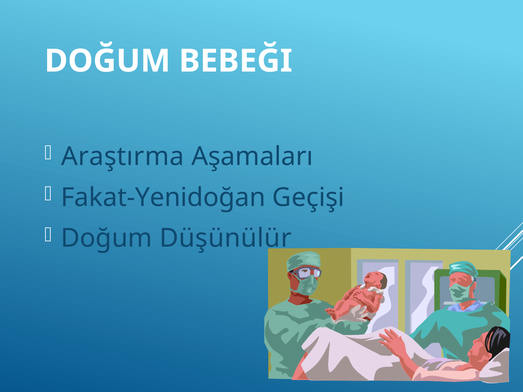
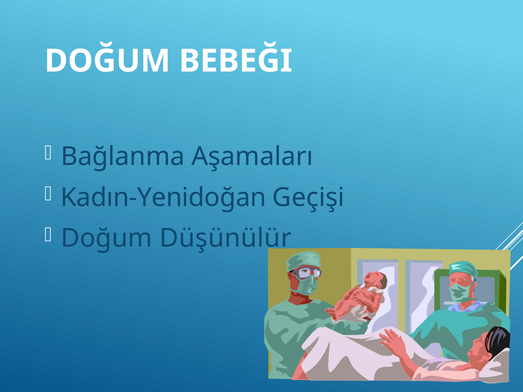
Araştırma: Araştırma -> Bağlanma (123, 157)
Fakat-Yenidoğan: Fakat-Yenidoğan -> Kadın-Yenidoğan (163, 198)
